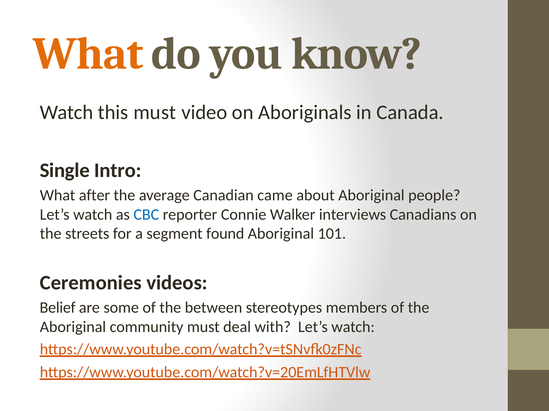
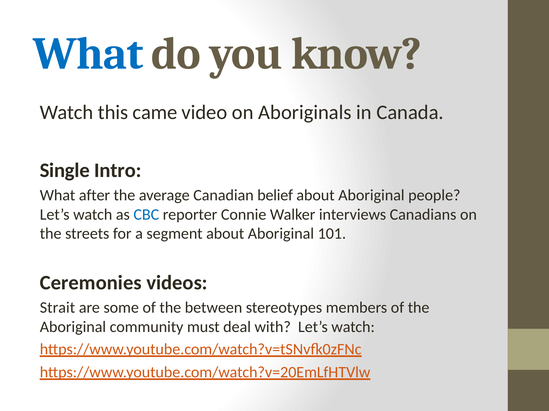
What colour: orange -> blue (88, 54)
this must: must -> came (155, 113)
came: came -> belief (275, 196)
segment found: found -> about (225, 234)
Belief: Belief -> Strait (57, 308)
